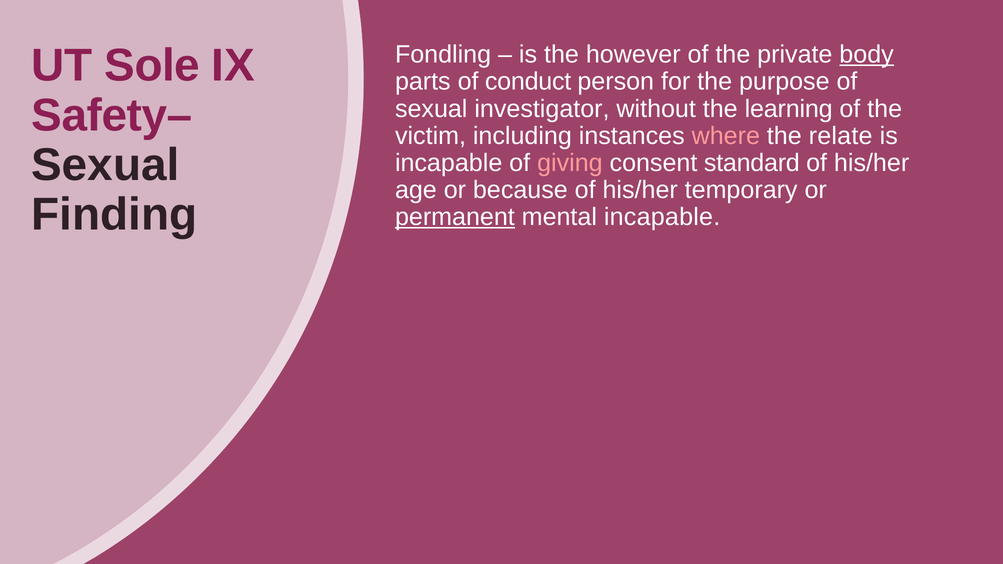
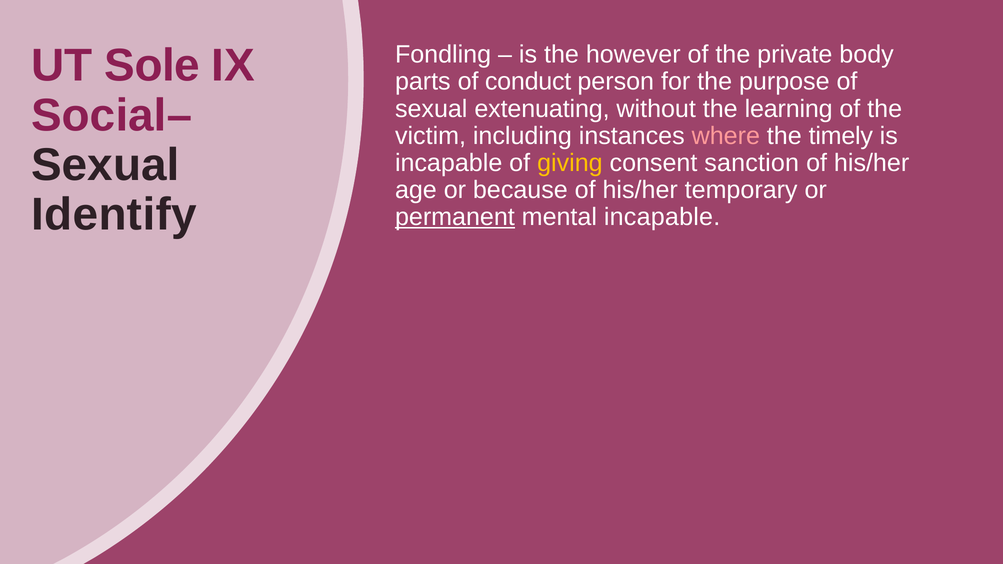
body underline: present -> none (867, 55)
Safety–: Safety– -> Social– (112, 115)
investigator: investigator -> extenuating (542, 109)
relate: relate -> timely (841, 136)
giving colour: pink -> yellow (570, 163)
standard: standard -> sanction (752, 163)
Finding: Finding -> Identify (114, 215)
